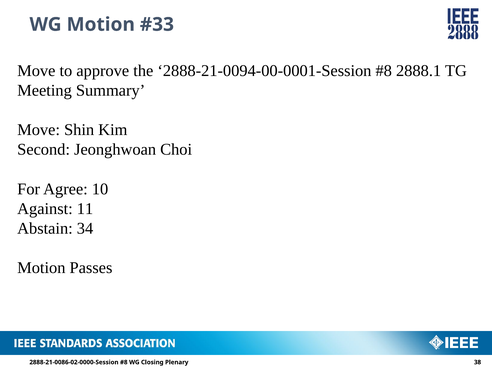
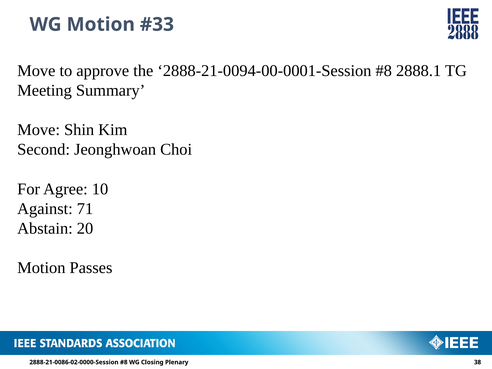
11: 11 -> 71 (85, 209)
34: 34 -> 20 (85, 228)
